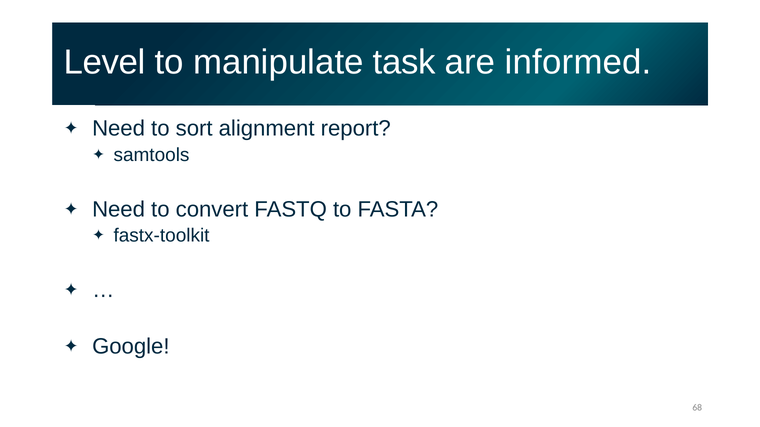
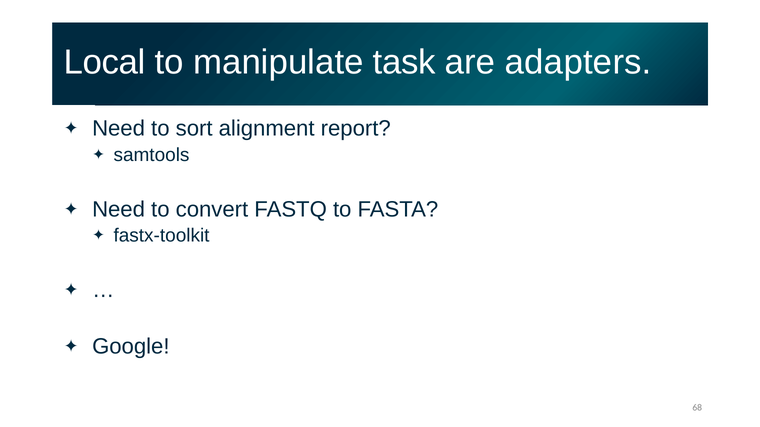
Level: Level -> Local (104, 62)
informed: informed -> adapters (578, 62)
